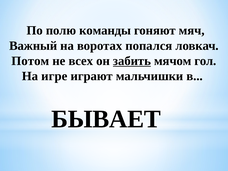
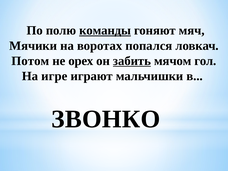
команды underline: none -> present (105, 30)
Важный: Важный -> Мячики (33, 46)
всех: всех -> орех (81, 61)
БЫВАЕТ: БЫВАЕТ -> ЗВОНКО (106, 119)
